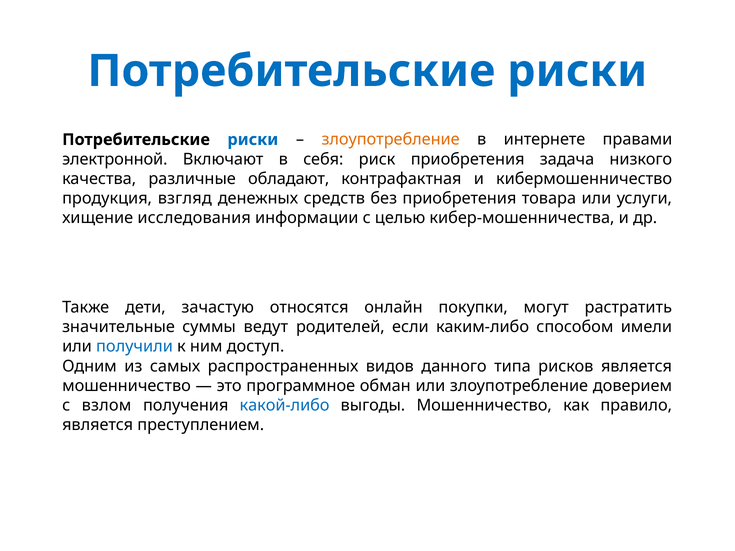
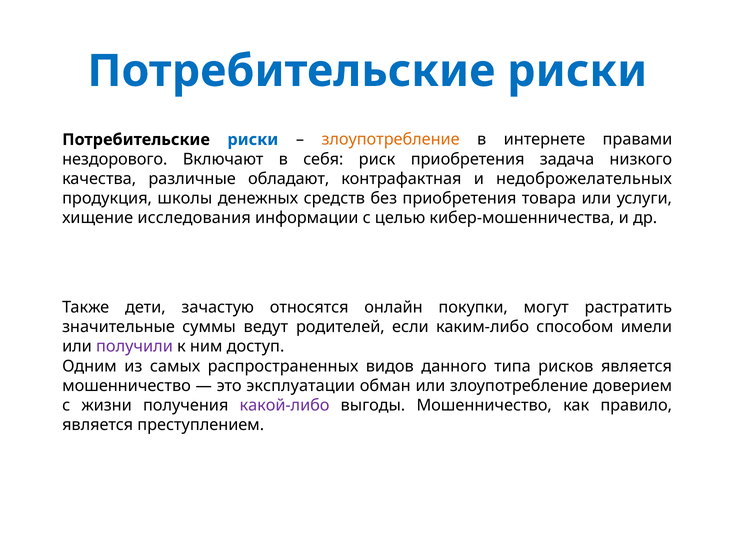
электронной: электронной -> нездорового (115, 159)
кибермошенничество: кибермошенничество -> недоброжелательных (584, 179)
взгляд: взгляд -> школы (185, 198)
получили colour: blue -> purple (134, 347)
программное: программное -> эксплуатации (301, 386)
взлом: взлом -> жизни (107, 405)
какой-либо colour: blue -> purple (285, 405)
